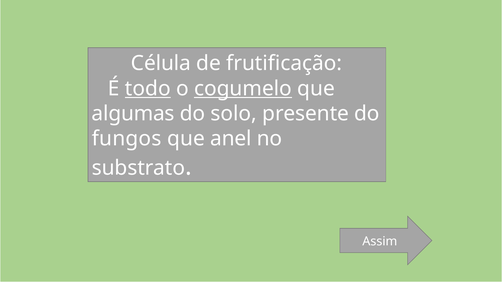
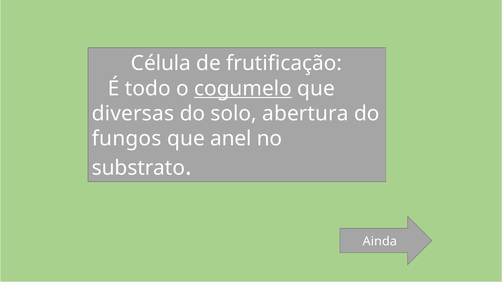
todo underline: present -> none (148, 89)
algumas: algumas -> diversas (133, 114)
presente: presente -> abertura (306, 114)
Assim: Assim -> Ainda (380, 242)
